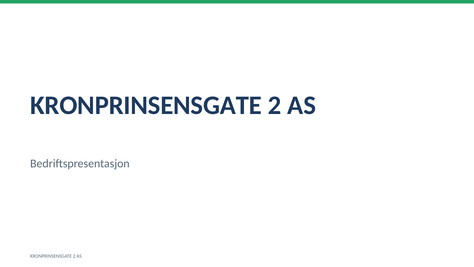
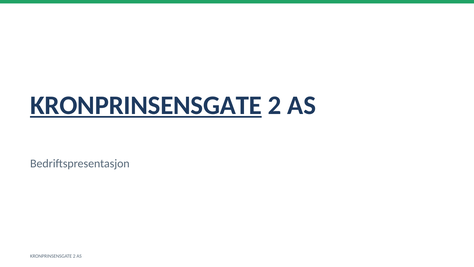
KRONPRINSENSGATE underline: none -> present (146, 105)
